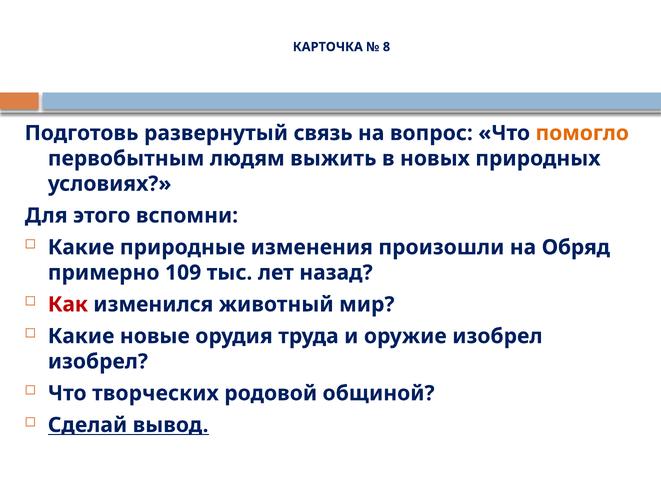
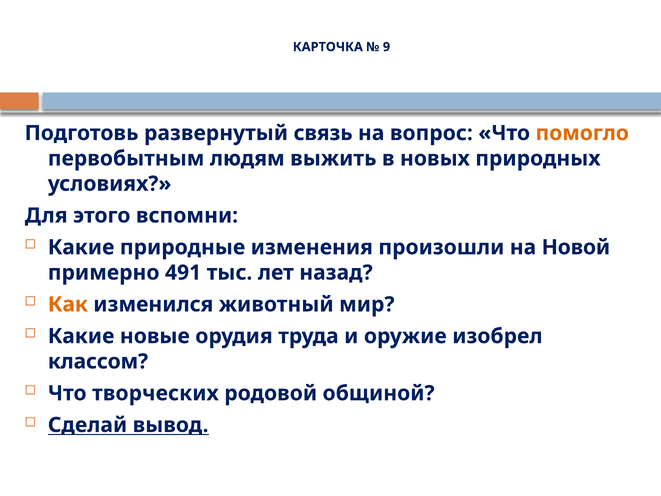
8: 8 -> 9 (386, 47)
Обряд: Обряд -> Новой (576, 247)
109: 109 -> 491 (183, 273)
Как colour: red -> orange (68, 304)
изобрел: изобрел -> классом (98, 361)
